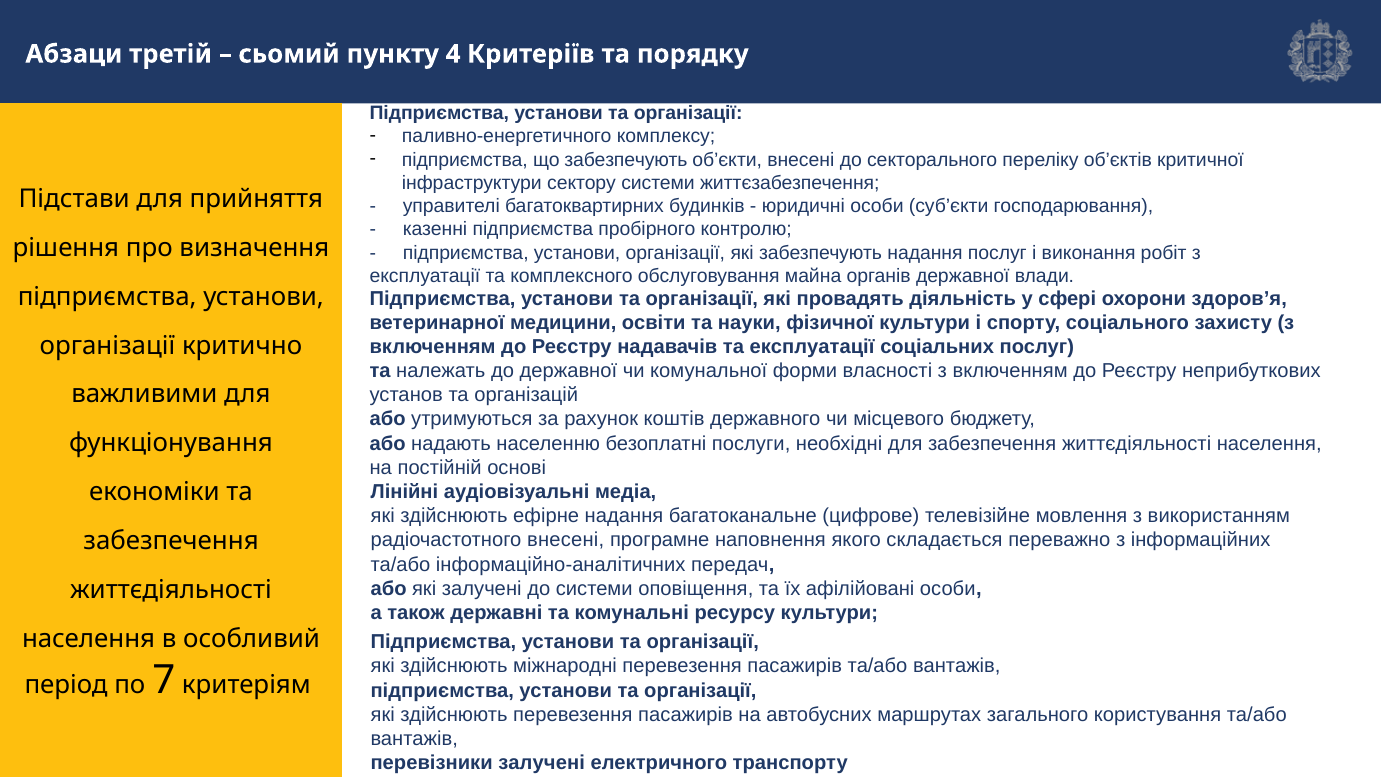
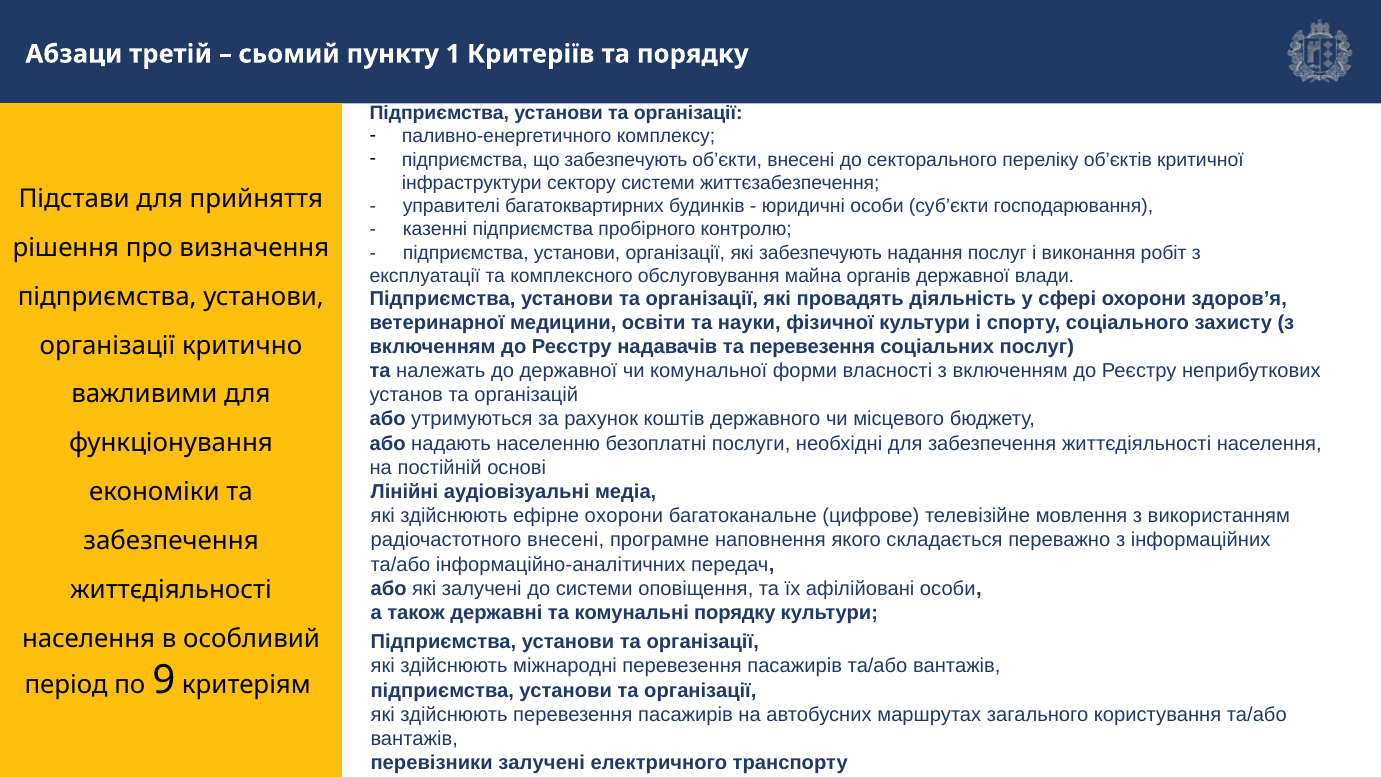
4: 4 -> 1 (453, 54)
та експлуатації: експлуатації -> перевезення (812, 347)
ефірне надання: надання -> охорони (624, 516)
комунальні ресурсу: ресурсу -> порядку (735, 613)
7: 7 -> 9 (164, 680)
